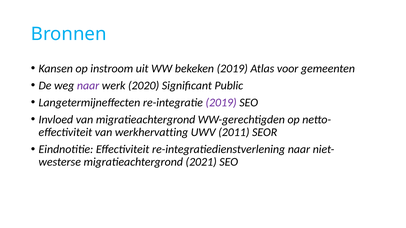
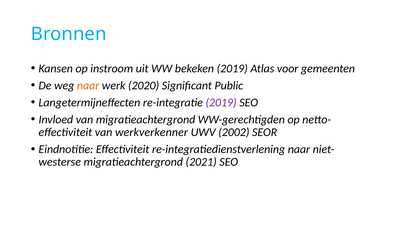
naar colour: purple -> orange (88, 86)
werkhervatting: werkhervatting -> werkverkenner (151, 133)
2011: 2011 -> 2002 (234, 133)
